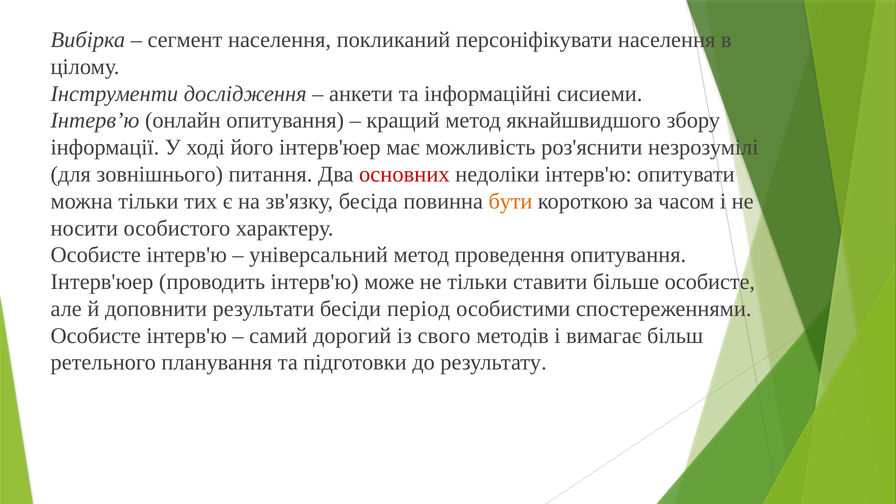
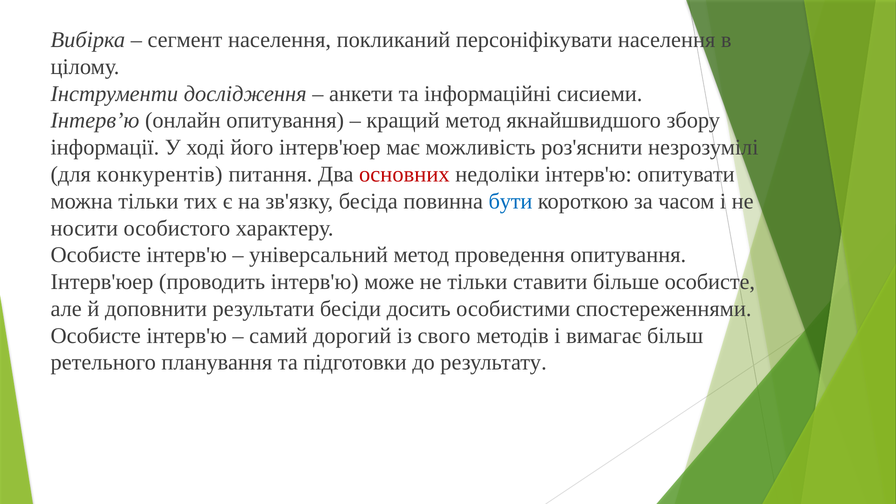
зовнішнього: зовнішнього -> конкурентів (160, 174)
бути colour: orange -> blue (511, 201)
період: період -> досить (419, 309)
